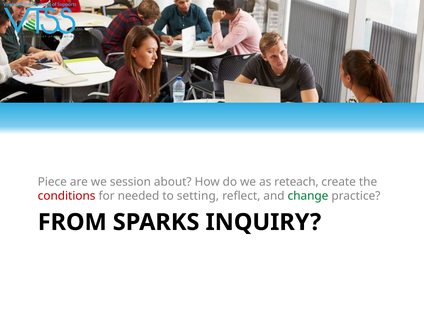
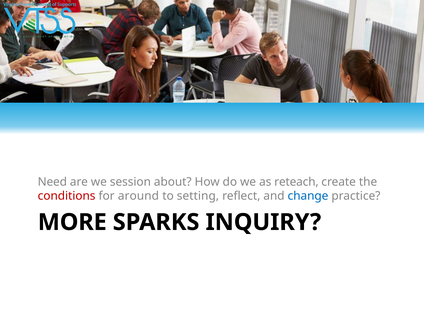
Piece: Piece -> Need (52, 182)
needed: needed -> around (138, 196)
change colour: green -> blue (308, 196)
FROM: FROM -> MORE (72, 222)
